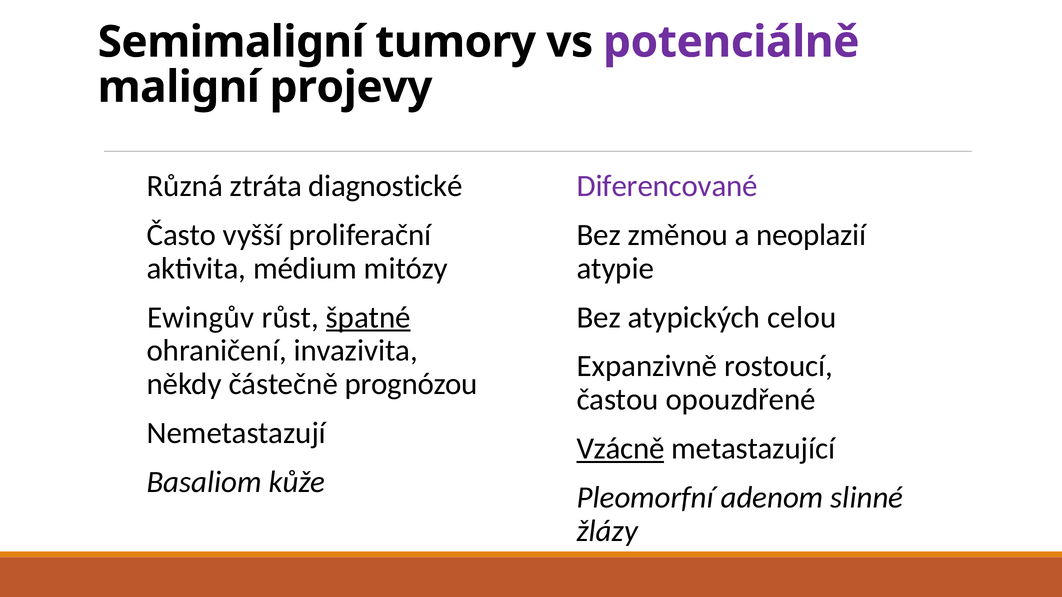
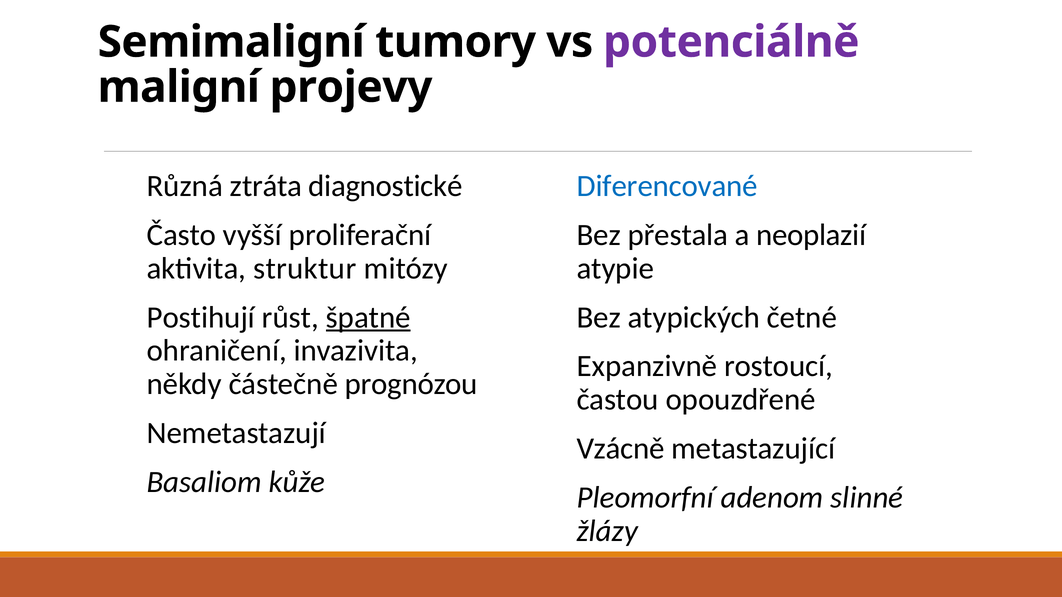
Diferencované colour: purple -> blue (667, 186)
změnou: změnou -> přestala (678, 235)
médium: médium -> struktur (305, 269)
Ewingův: Ewingův -> Postihují (201, 317)
celou: celou -> četné (802, 317)
Vzácně underline: present -> none (621, 449)
